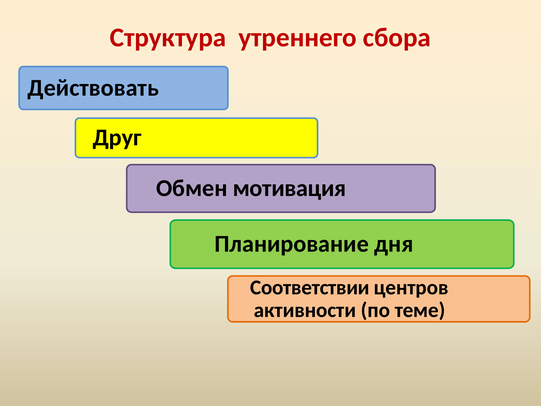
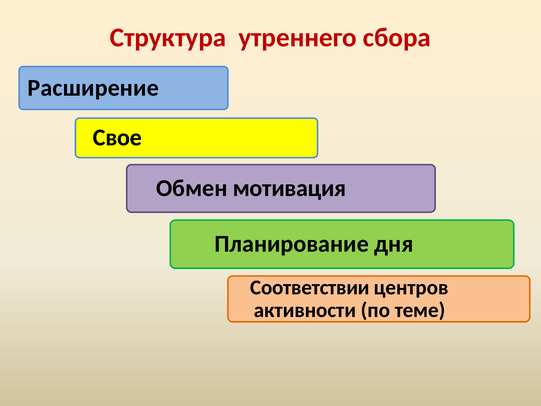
Действовать: Действовать -> Расширение (93, 88)
Друг: Друг -> Свое (117, 138)
